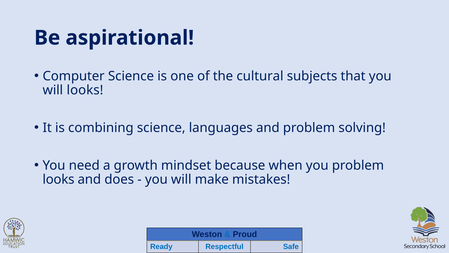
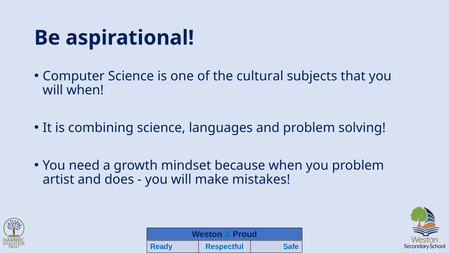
will looks: looks -> when (85, 90)
looks: looks -> artist (58, 179)
